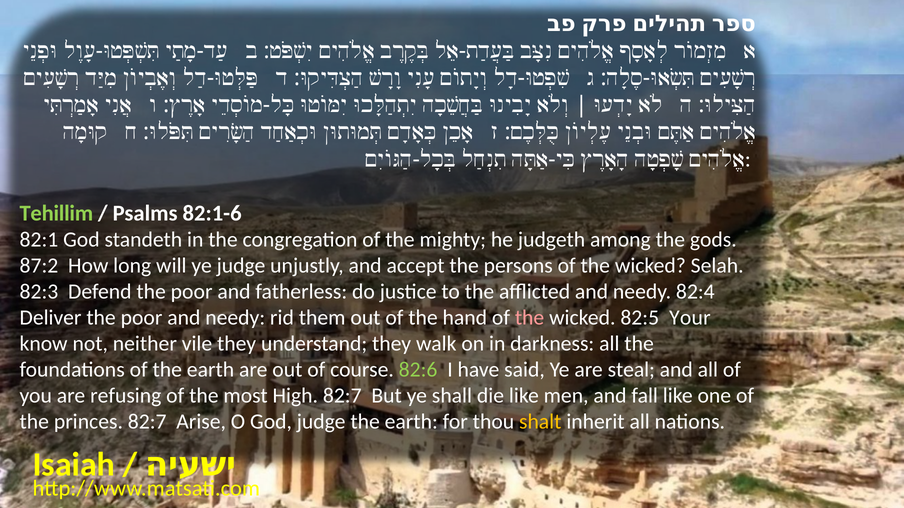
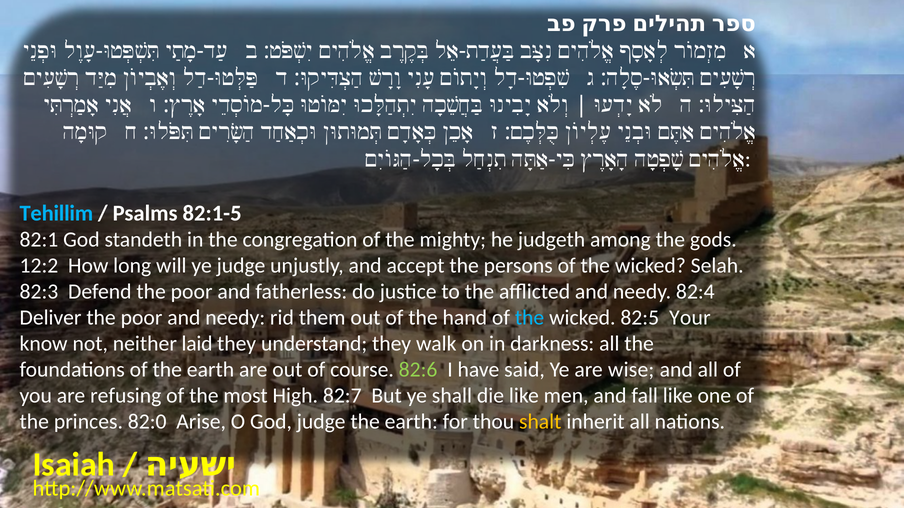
Tehillim colour: light green -> light blue (56, 214)
82:1-6: 82:1-6 -> 82:1-5 (212, 214)
87:2: 87:2 -> 12:2 (39, 266)
the colour: pink -> light blue (530, 318)
vile: vile -> laid (197, 344)
steal: steal -> wise (631, 370)
princes 82:7: 82:7 -> 82:0 (147, 422)
